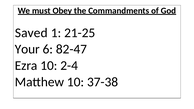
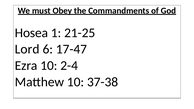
Saved: Saved -> Hosea (31, 33)
Your: Your -> Lord (27, 49)
82-47: 82-47 -> 17-47 (71, 49)
